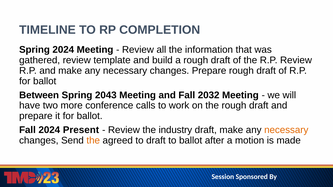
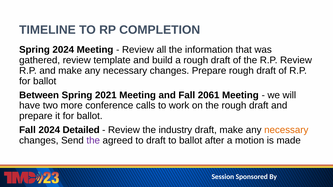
2043: 2043 -> 2021 (106, 95)
2032: 2032 -> 2061 (209, 95)
Present: Present -> Detailed (81, 130)
the colour: orange -> purple (93, 141)
